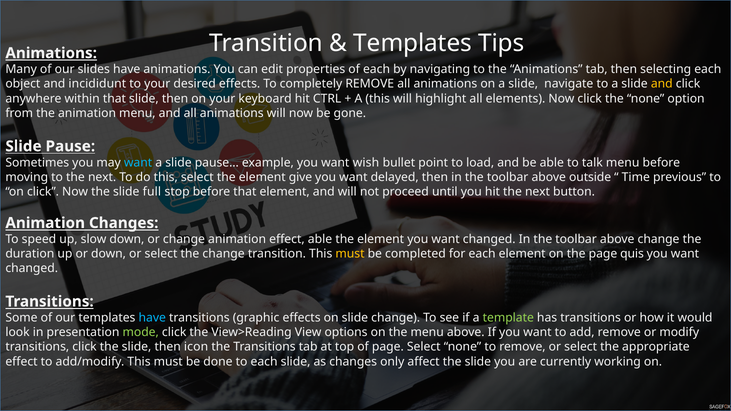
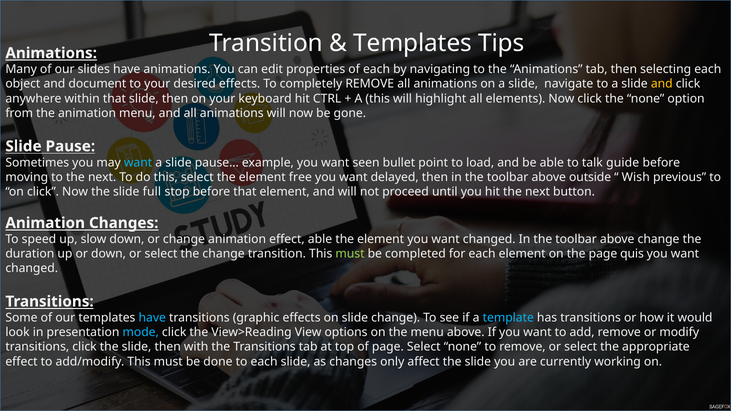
incididunt: incididunt -> document (97, 84)
wish: wish -> seen (366, 163)
talk menu: menu -> guide (623, 163)
give: give -> free (300, 177)
Time: Time -> Wish (636, 177)
must colour: yellow -> light green (350, 254)
template colour: light green -> light blue (508, 318)
mode colour: light green -> light blue (141, 332)
icon: icon -> with (196, 347)
